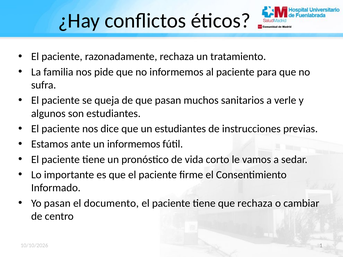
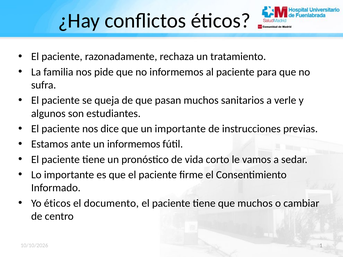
un estudiantes: estudiantes -> importante (180, 129)
Yo pasan: pasan -> éticos (57, 203)
que rechaza: rechaza -> muchos (255, 203)
